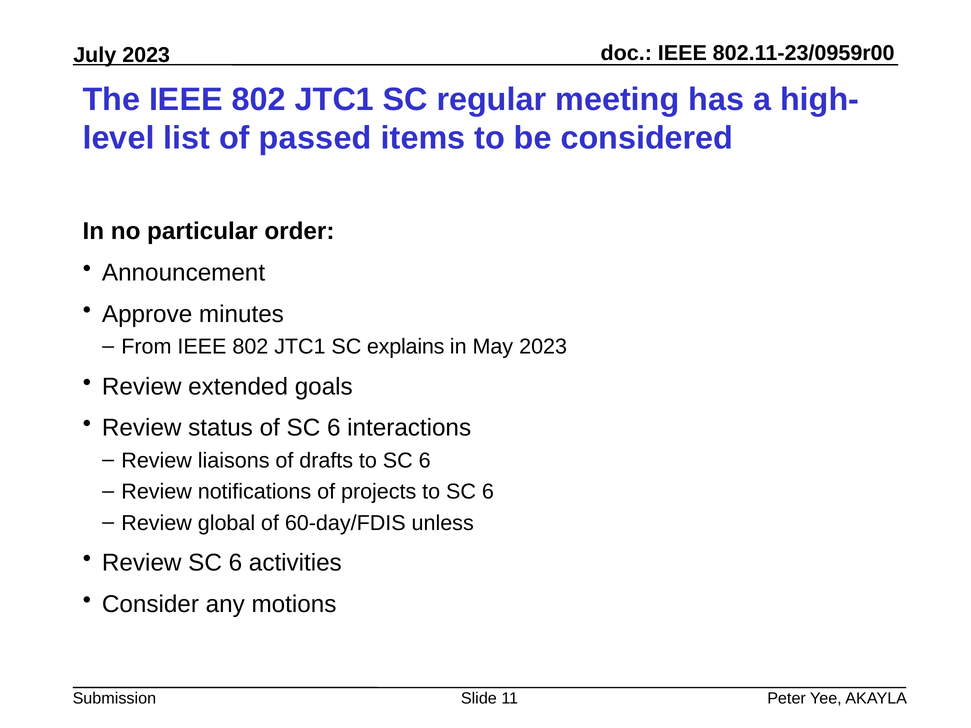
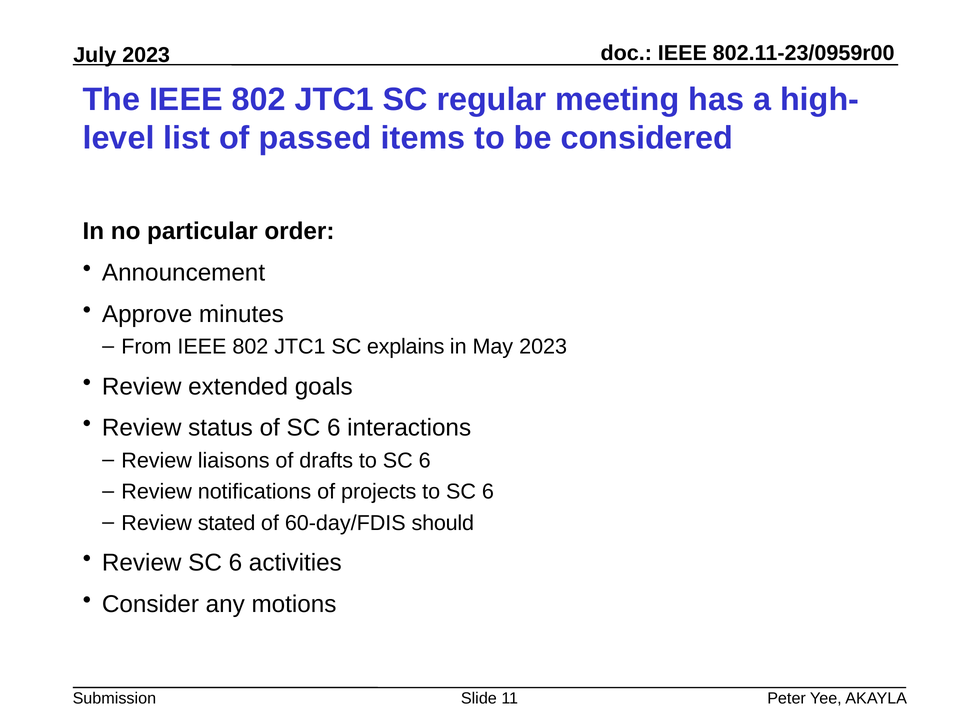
global: global -> stated (227, 523)
unless: unless -> should (443, 523)
